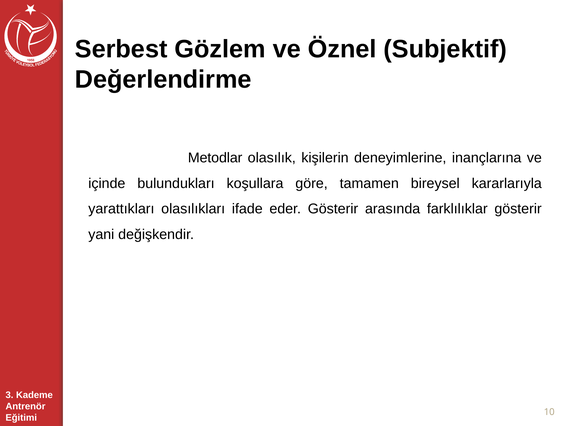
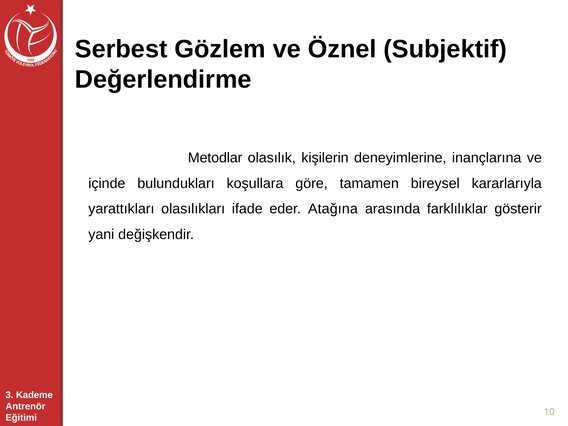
eder Gösterir: Gösterir -> Atağına (333, 209)
